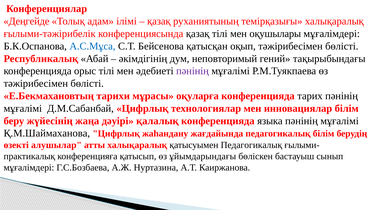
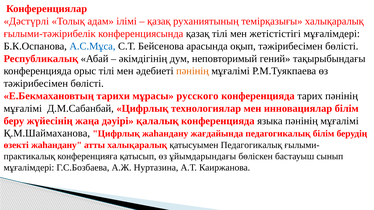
Деңгейде: Деңгейде -> Дәстүрлі (26, 21)
оқушылары: оқушылары -> жетістістігі (275, 34)
қатысқан: қатысқан -> арасында (207, 46)
пәнінің colour: purple -> orange (192, 71)
оқуларға: оқуларға -> русского (197, 96)
өзекті алушылар: алушылар -> жаһандану (56, 145)
